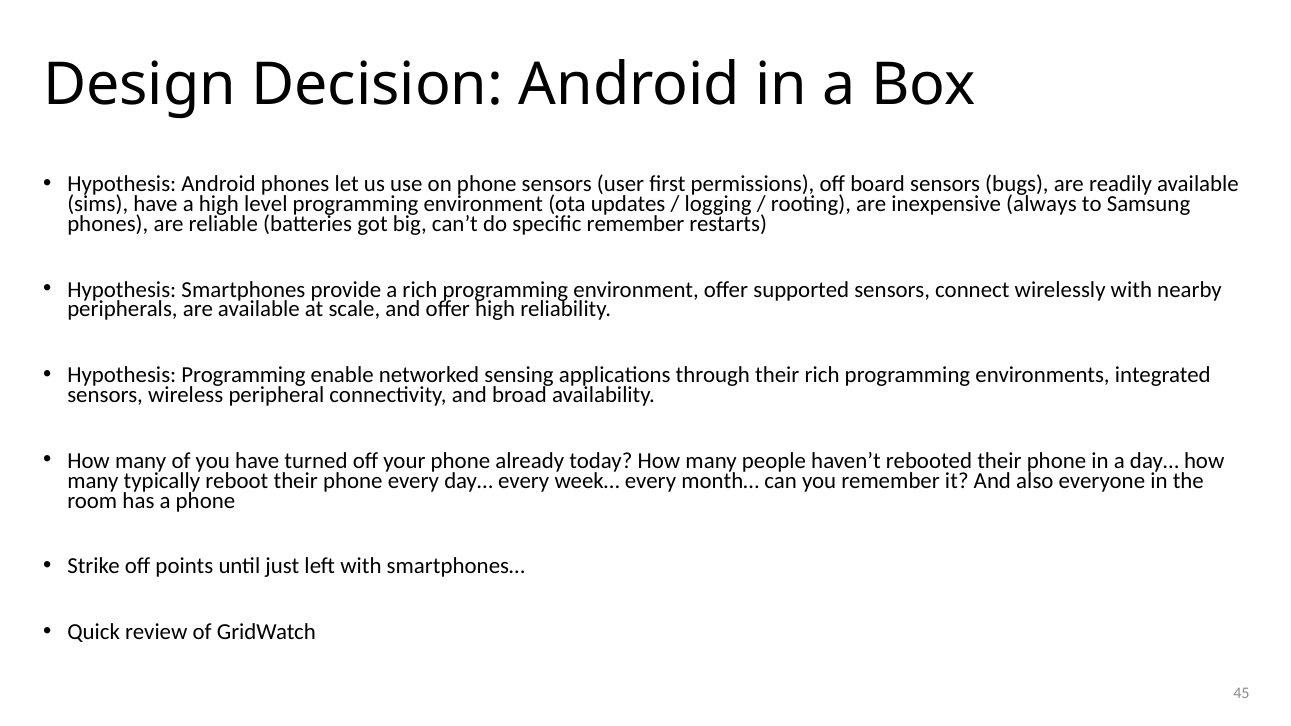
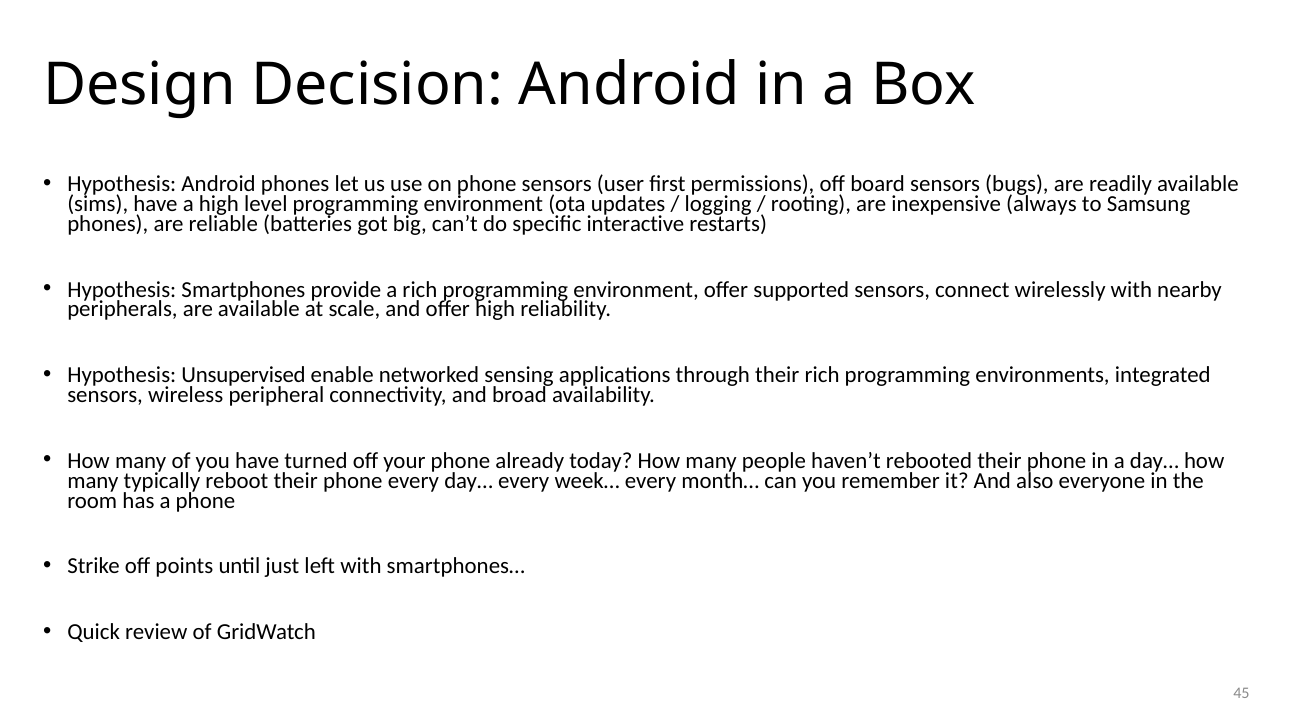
specific remember: remember -> interactive (635, 224)
Hypothesis Programming: Programming -> Unsupervised (244, 375)
